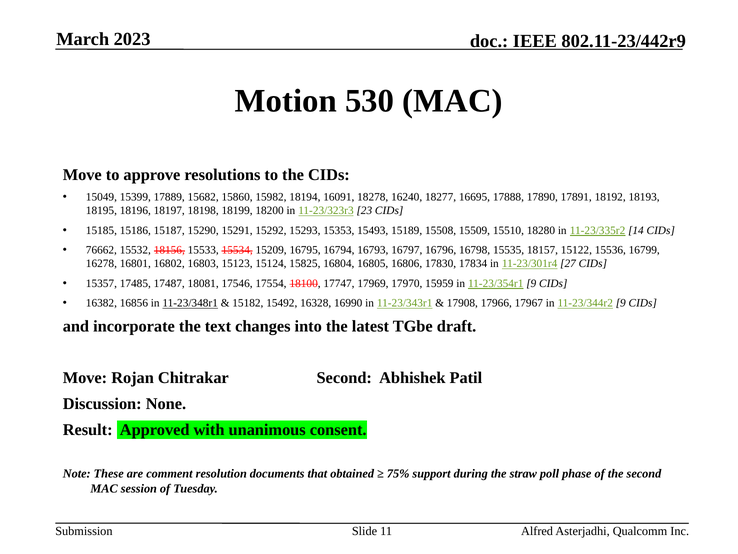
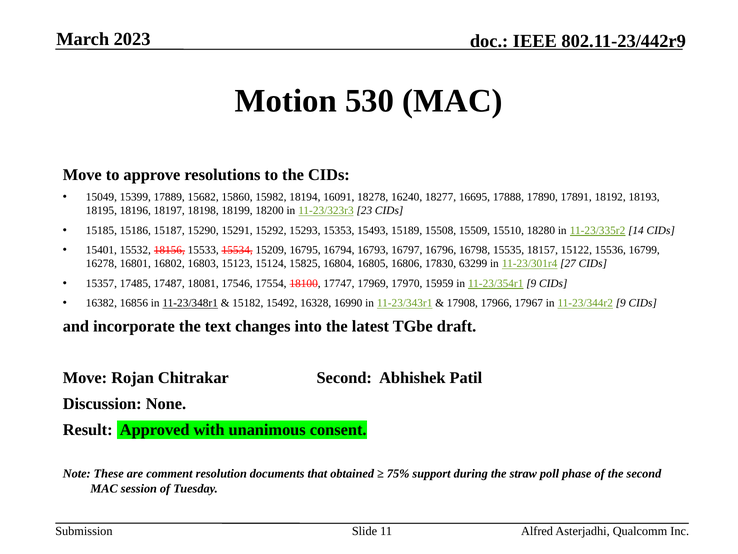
76662: 76662 -> 15401 (101, 250)
17834: 17834 -> 63299 (473, 263)
